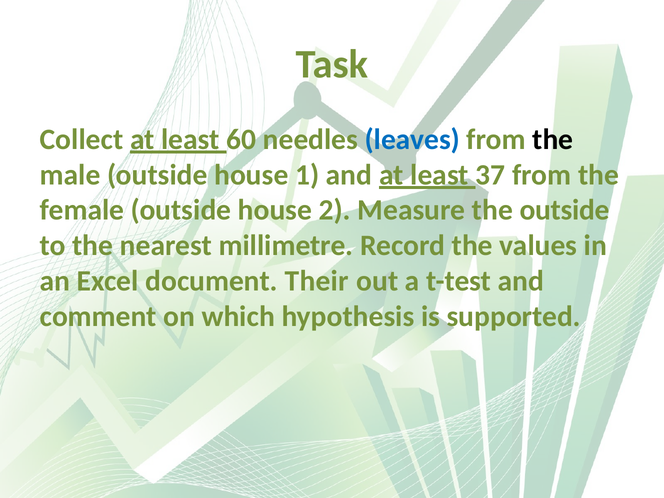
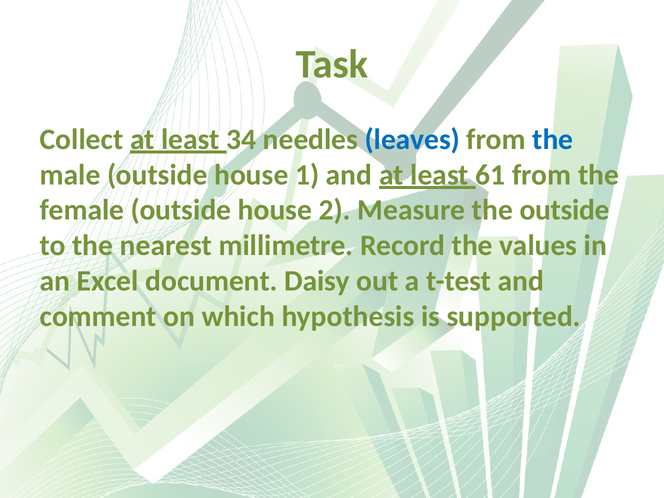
60: 60 -> 34 (241, 139)
the colour: black -> blue (553, 139)
37: 37 -> 61 (490, 175)
Their: Their -> Daisy (317, 281)
